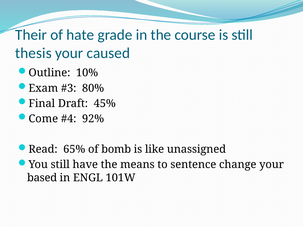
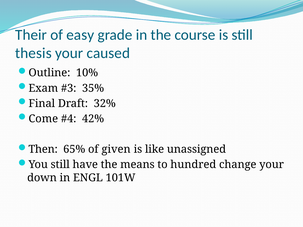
hate: hate -> easy (80, 35)
80%: 80% -> 35% (93, 88)
45%: 45% -> 32% (105, 104)
92%: 92% -> 42% (93, 119)
Read: Read -> Then (43, 149)
bomb: bomb -> given (116, 149)
sentence: sentence -> hundred (193, 165)
based: based -> down (42, 178)
